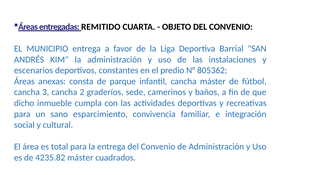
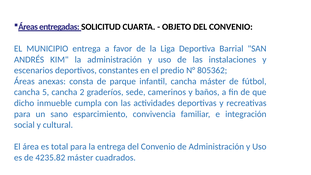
REMITIDO: REMITIDO -> SOLICITUD (101, 27)
3: 3 -> 5 (46, 92)
